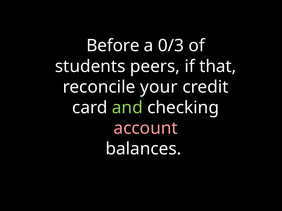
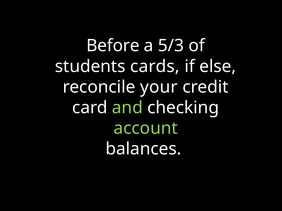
0/3: 0/3 -> 5/3 (171, 46)
peers: peers -> cards (155, 66)
that: that -> else (218, 66)
account colour: pink -> light green (146, 129)
